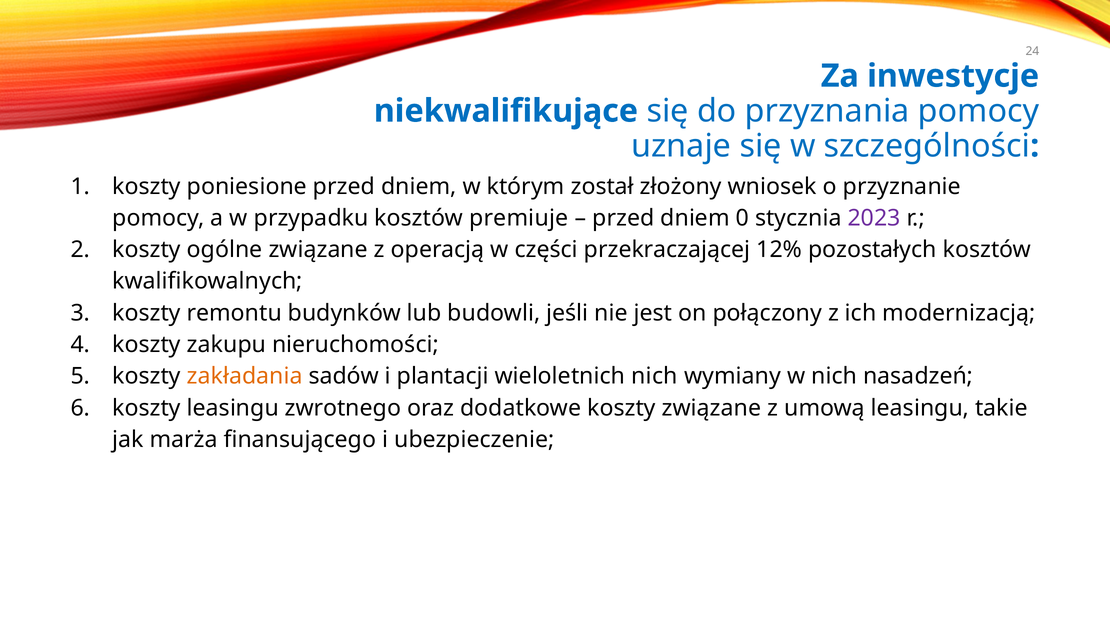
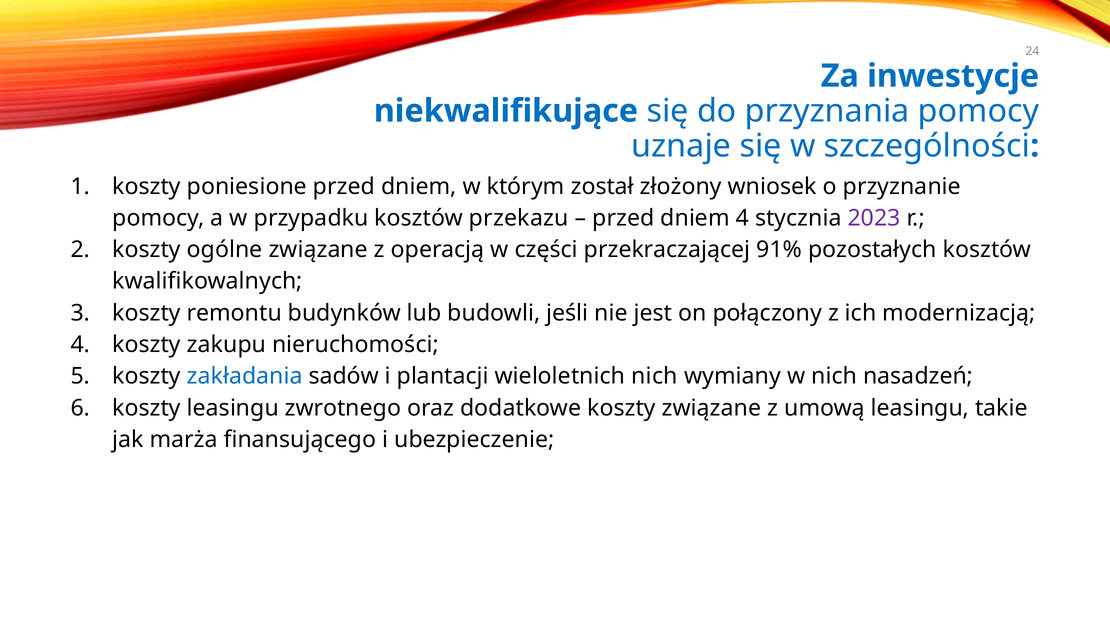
premiuje: premiuje -> przekazu (519, 218)
dniem 0: 0 -> 4 (742, 218)
12%: 12% -> 91% (779, 250)
zakładania colour: orange -> blue (245, 376)
